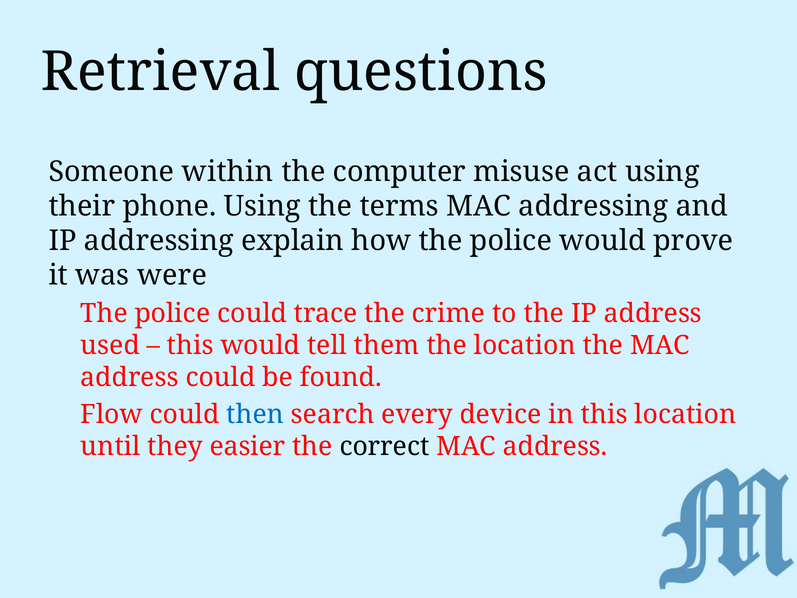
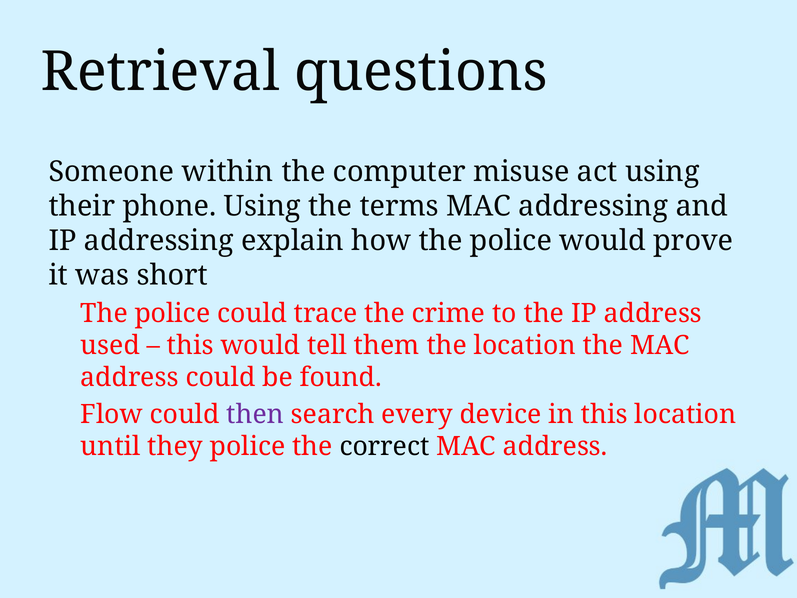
were: were -> short (172, 275)
then colour: blue -> purple (255, 414)
they easier: easier -> police (248, 446)
